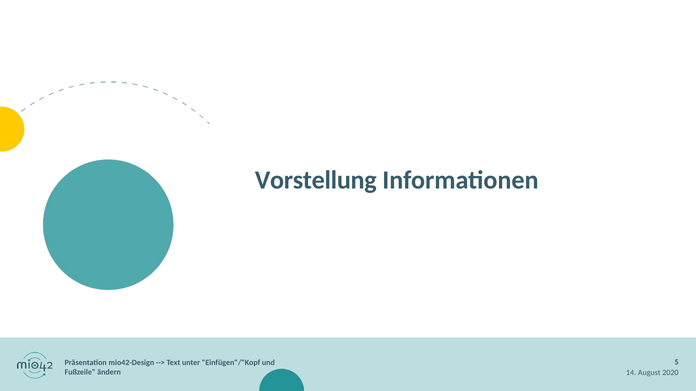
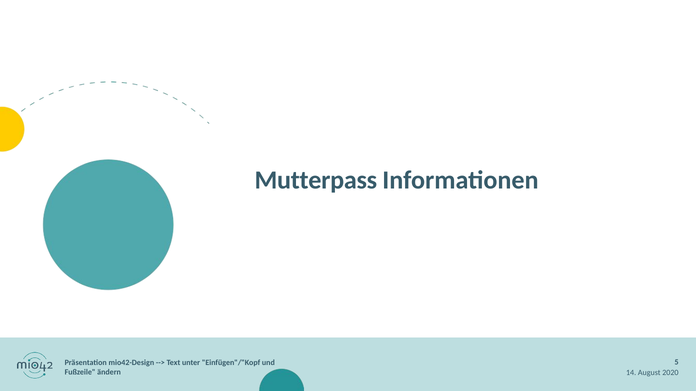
Vorstellung: Vorstellung -> Mutterpass (316, 181)
